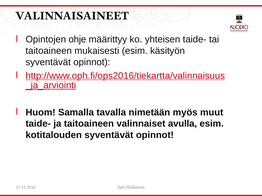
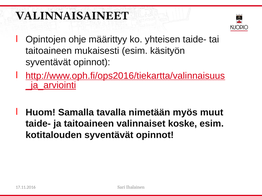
avulla: avulla -> koske (183, 124)
